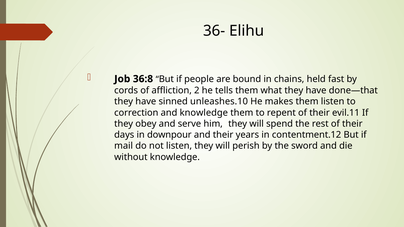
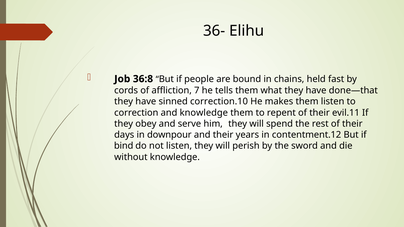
2: 2 -> 7 (197, 91)
unleashes.10: unleashes.10 -> correction.10 (219, 102)
mail: mail -> bind (124, 146)
